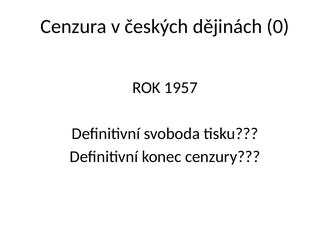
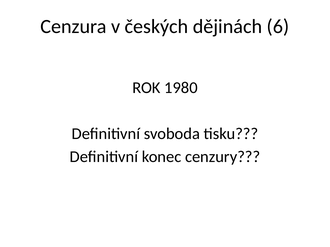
0: 0 -> 6 (278, 26)
1957: 1957 -> 1980 (181, 88)
